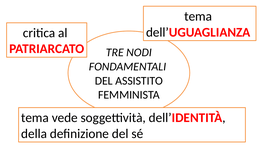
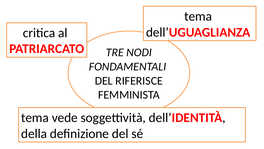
ASSISTITO: ASSISTITO -> RIFERISCE (139, 80)
